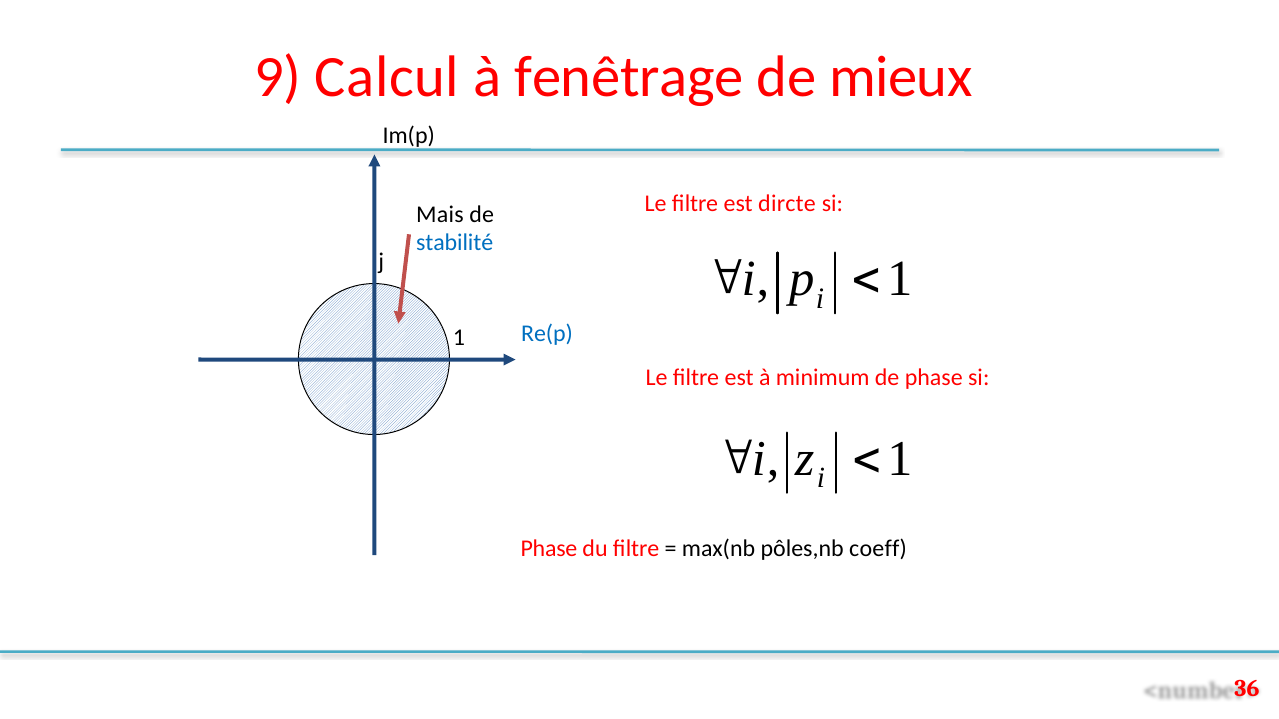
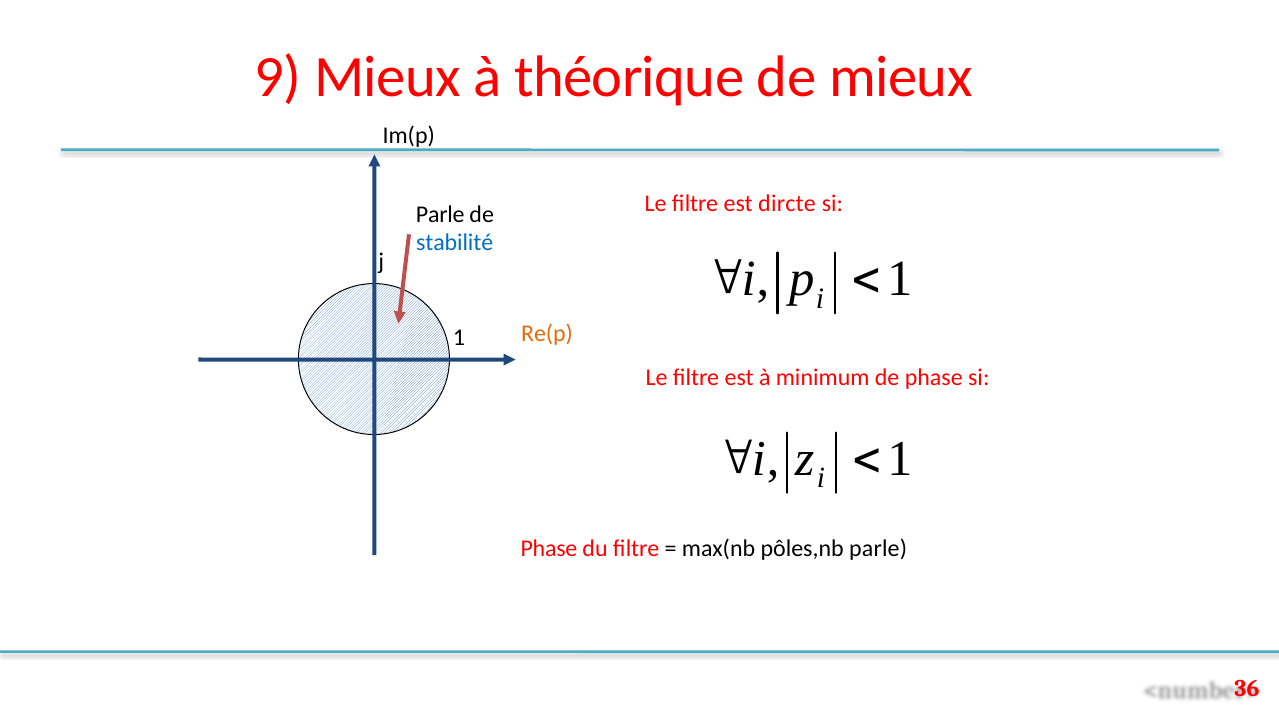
9 Calcul: Calcul -> Mieux (388, 77)
fenêtrage: fenêtrage -> théorique (629, 77)
Mais: Mais -> Parle (440, 214)
Re(p colour: blue -> orange (547, 334)
pôles,nb coeff: coeff -> parle (878, 549)
